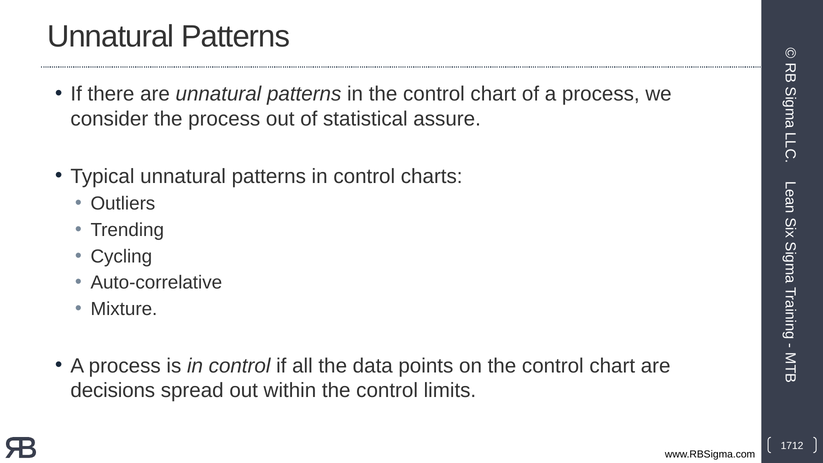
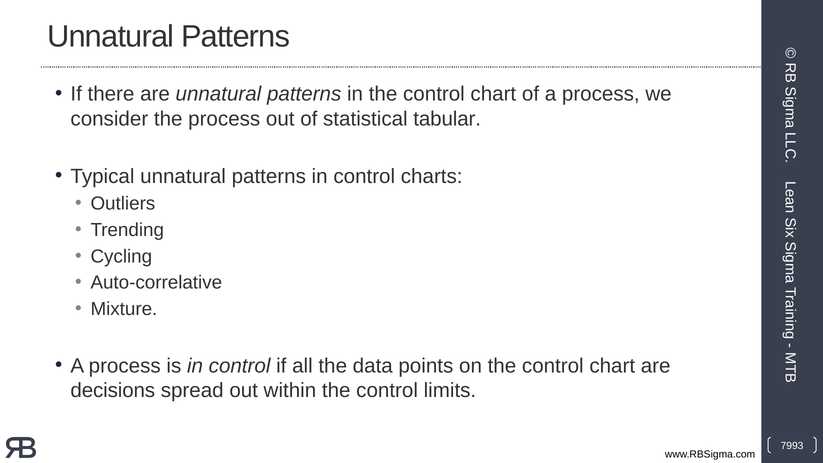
assure: assure -> tabular (447, 119)
1712: 1712 -> 7993 (792, 446)
